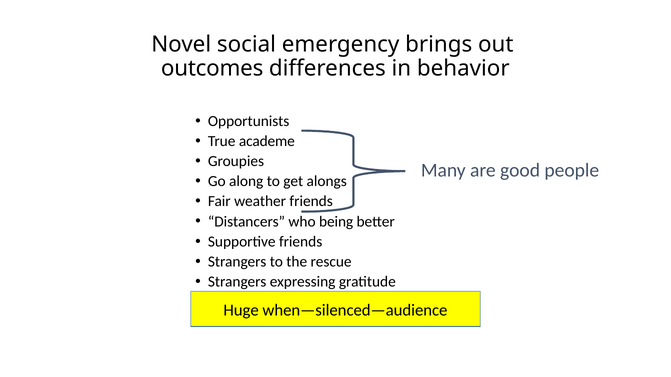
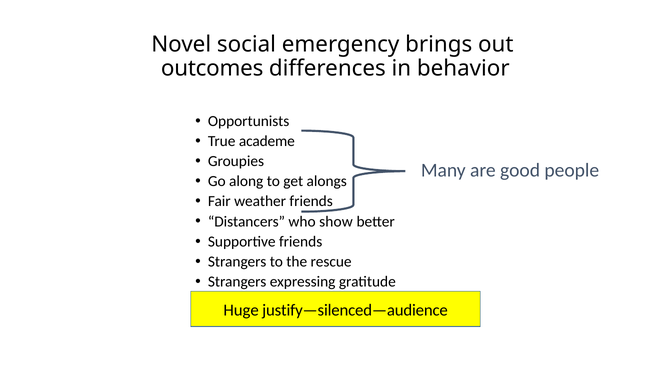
being: being -> show (336, 222)
when—silenced—audience: when—silenced—audience -> justify—silenced—audience (355, 310)
